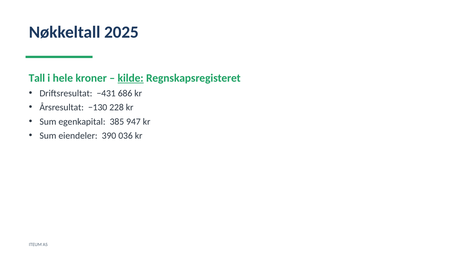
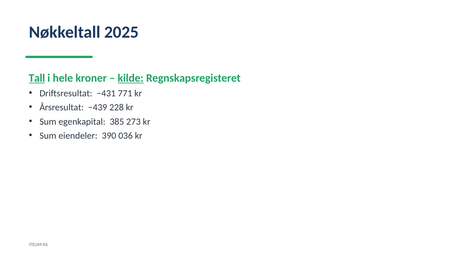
Tall underline: none -> present (37, 78)
686: 686 -> 771 (125, 93)
−130: −130 -> −439 (98, 108)
947: 947 -> 273 (133, 122)
